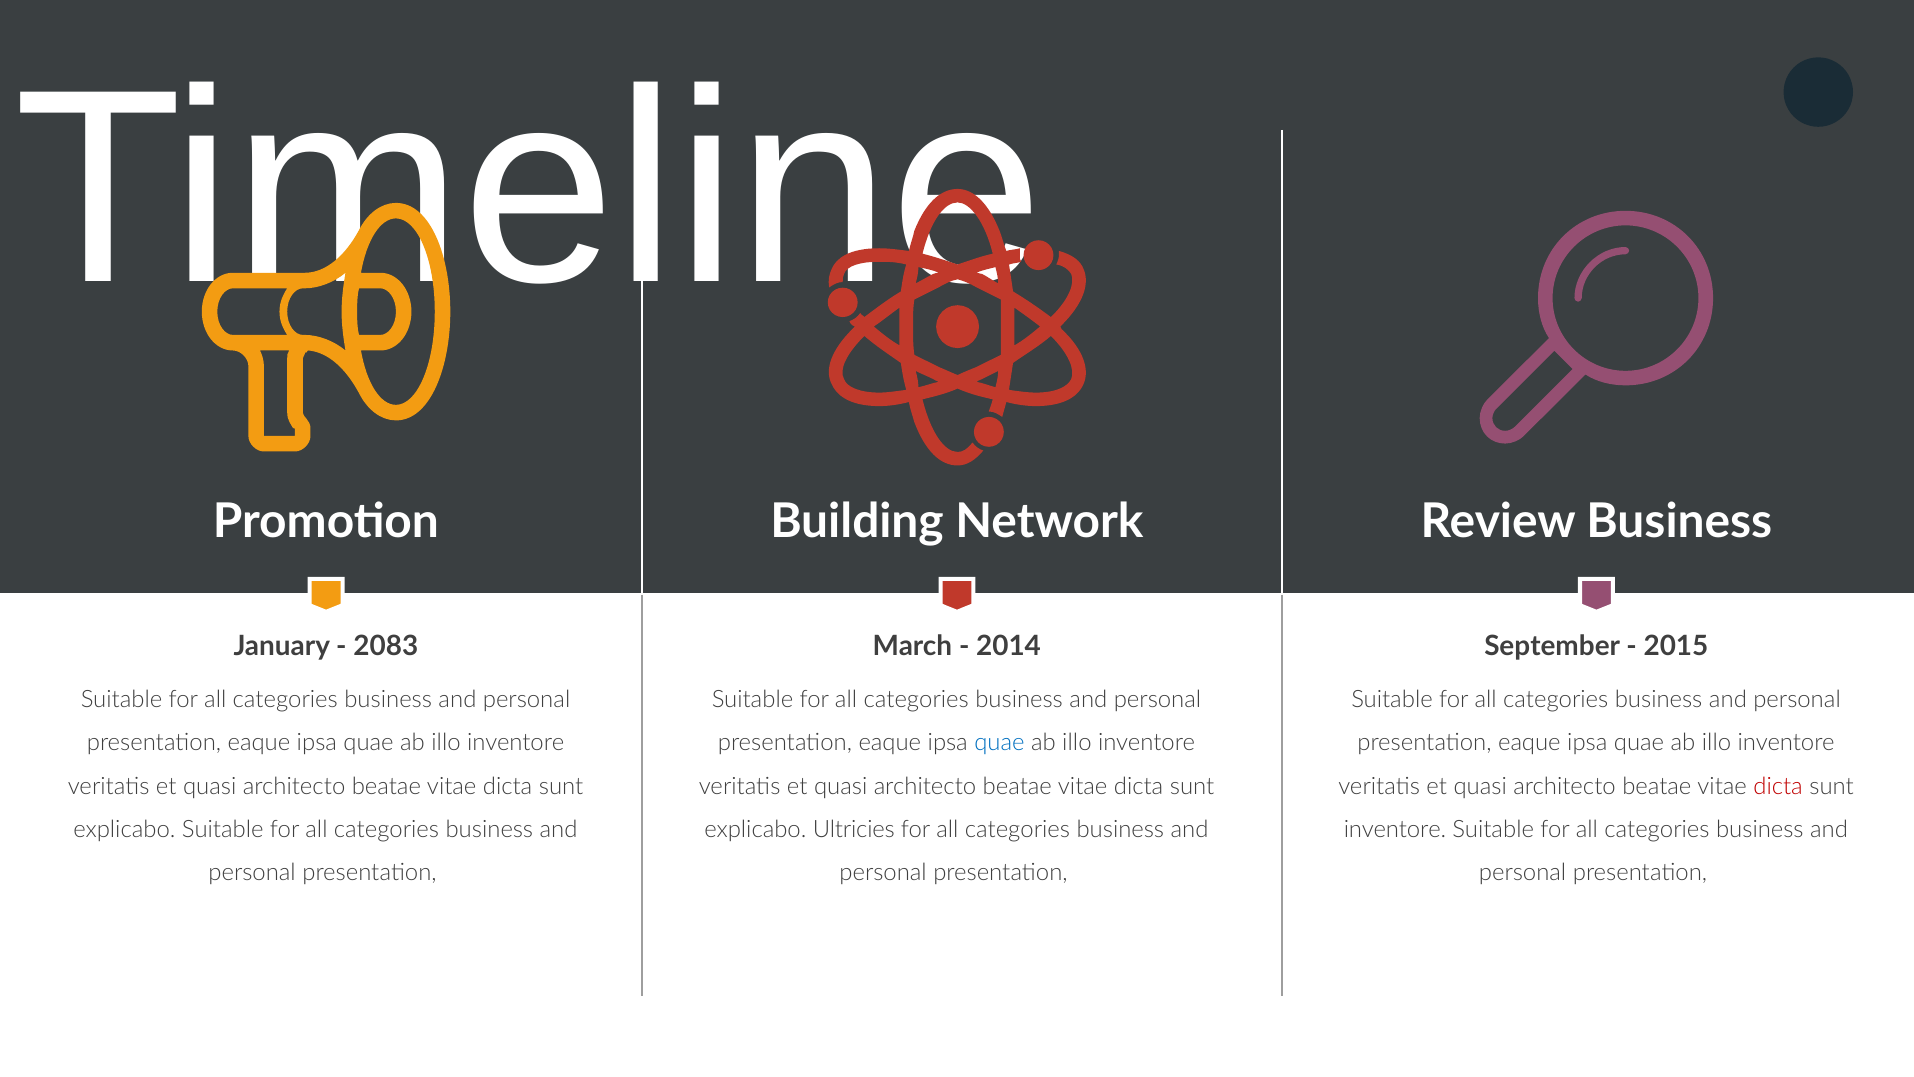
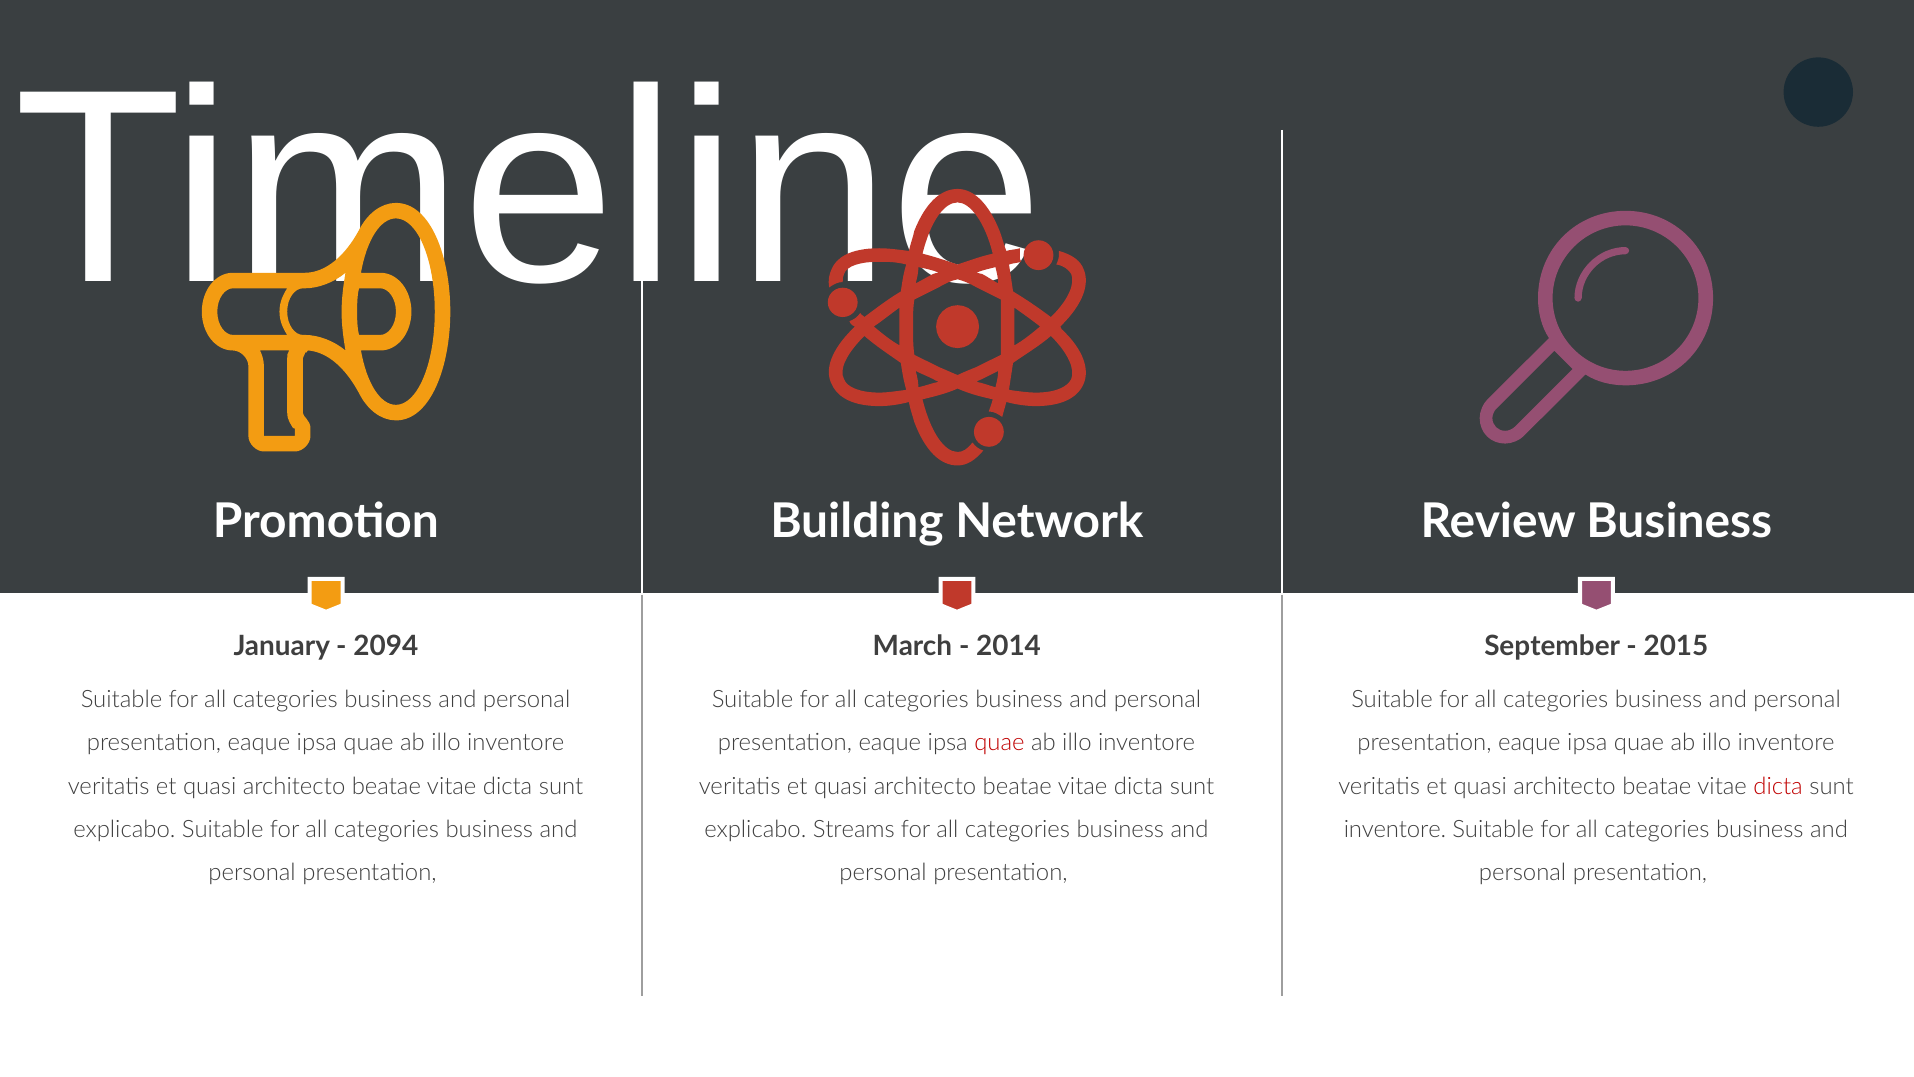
2083: 2083 -> 2094 (386, 646)
quae colour: blue -> red (999, 743)
Ultricies: Ultricies -> Streams (854, 829)
